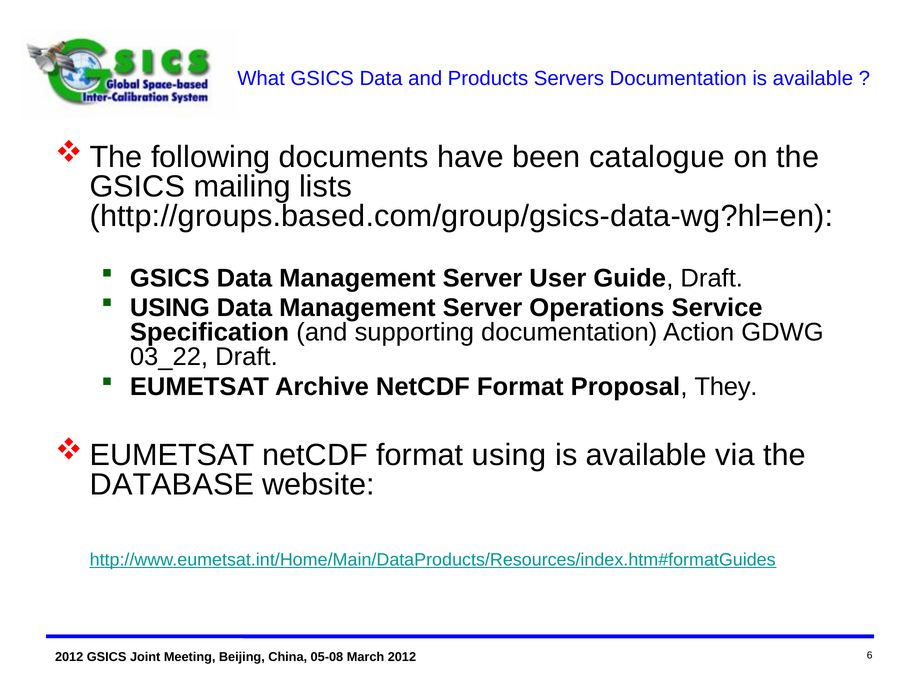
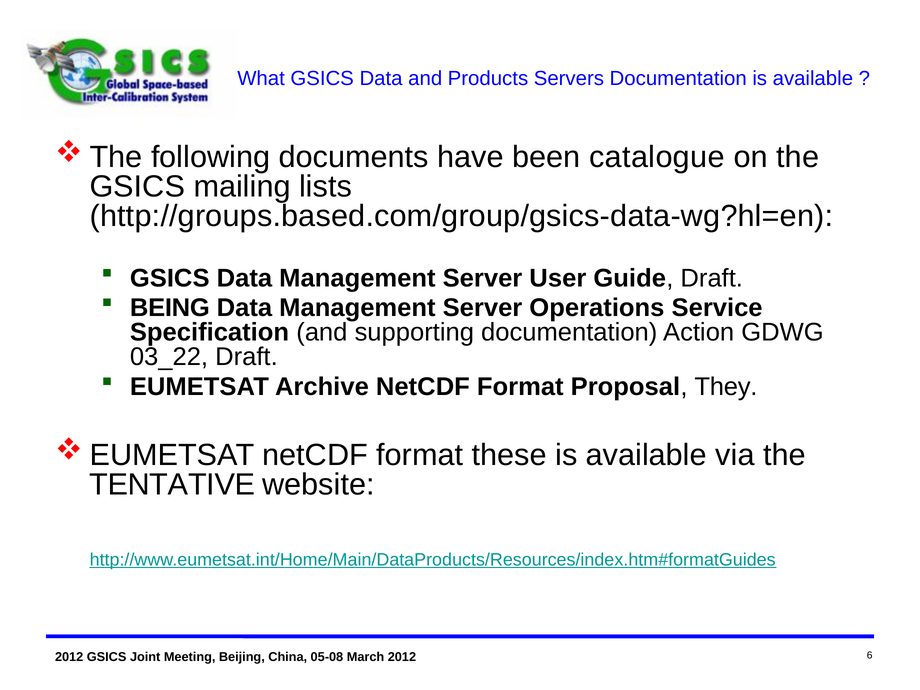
USING: USING -> BEING (170, 308)
format using: using -> these (509, 455)
DATABASE: DATABASE -> TENTATIVE (172, 484)
